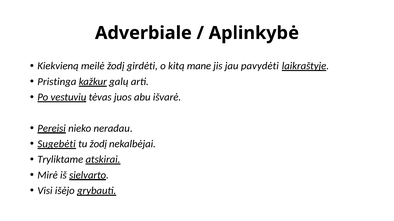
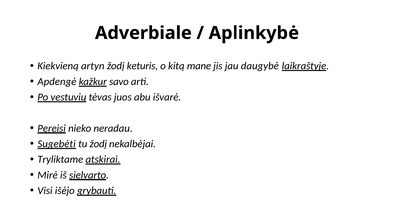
meilė: meilė -> artyn (93, 66)
girdėti: girdėti -> keturis (142, 66)
pavydėti: pavydėti -> daugybė (260, 66)
Pristinga: Pristinga -> Apdengė (57, 82)
galų: galų -> savo (119, 82)
